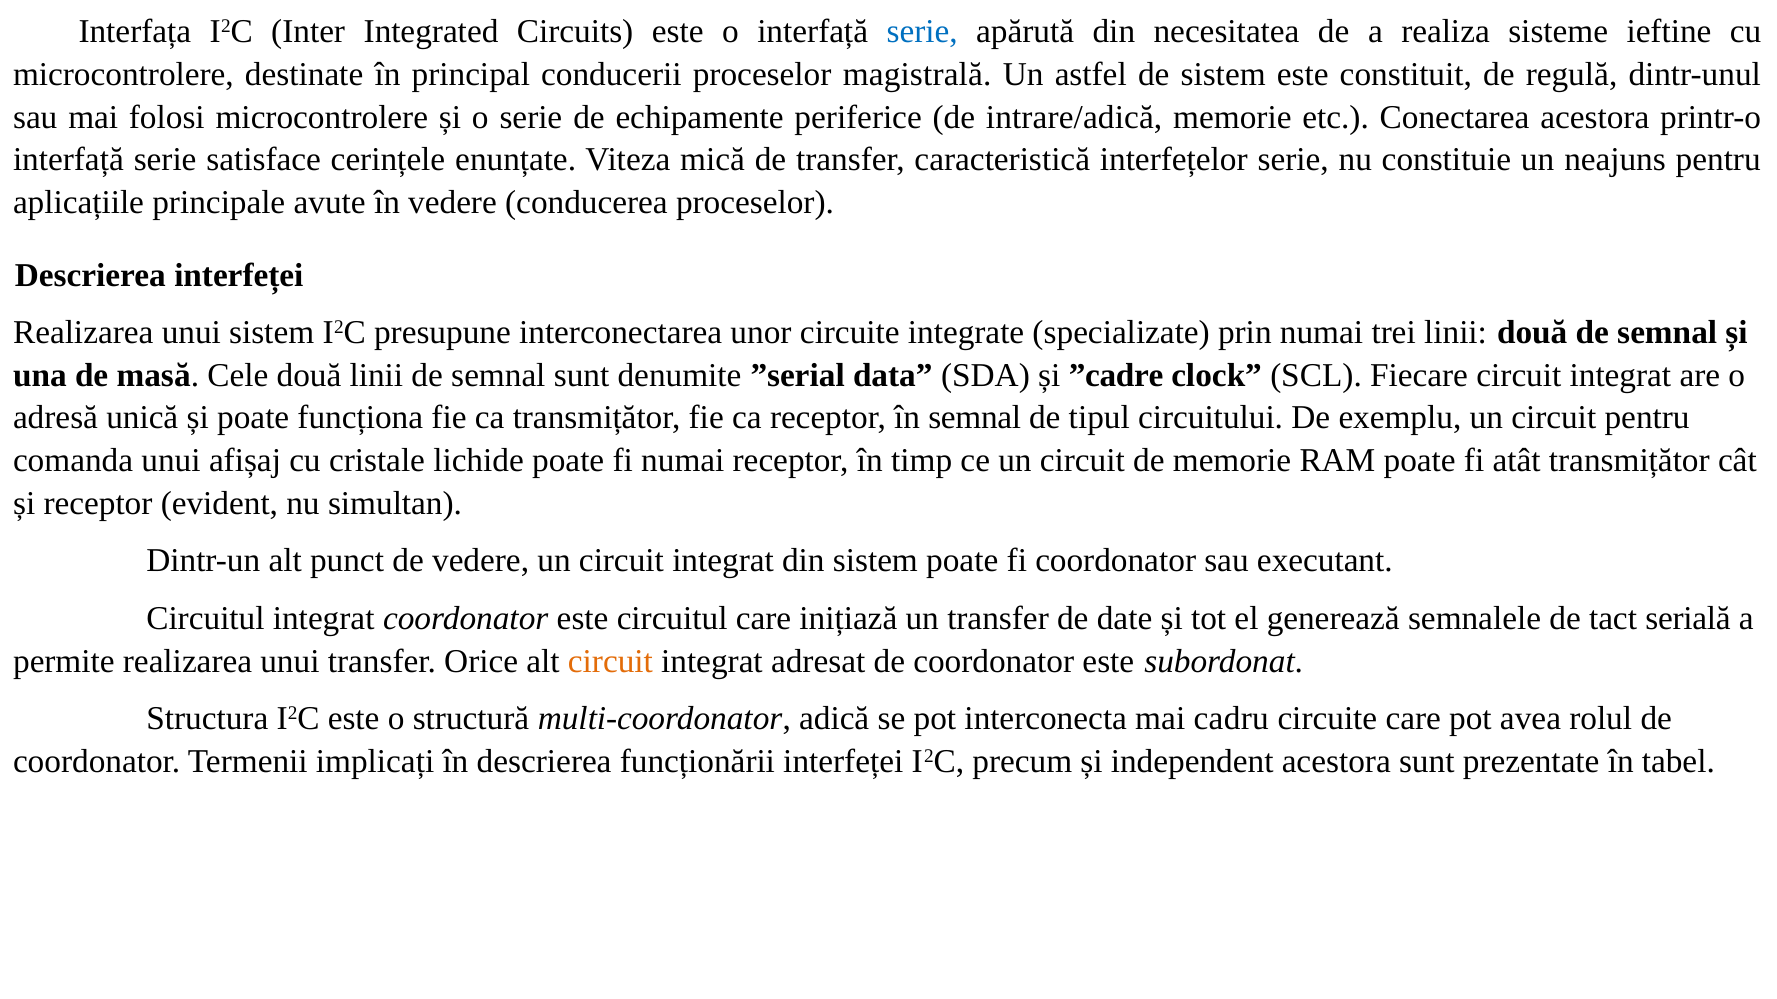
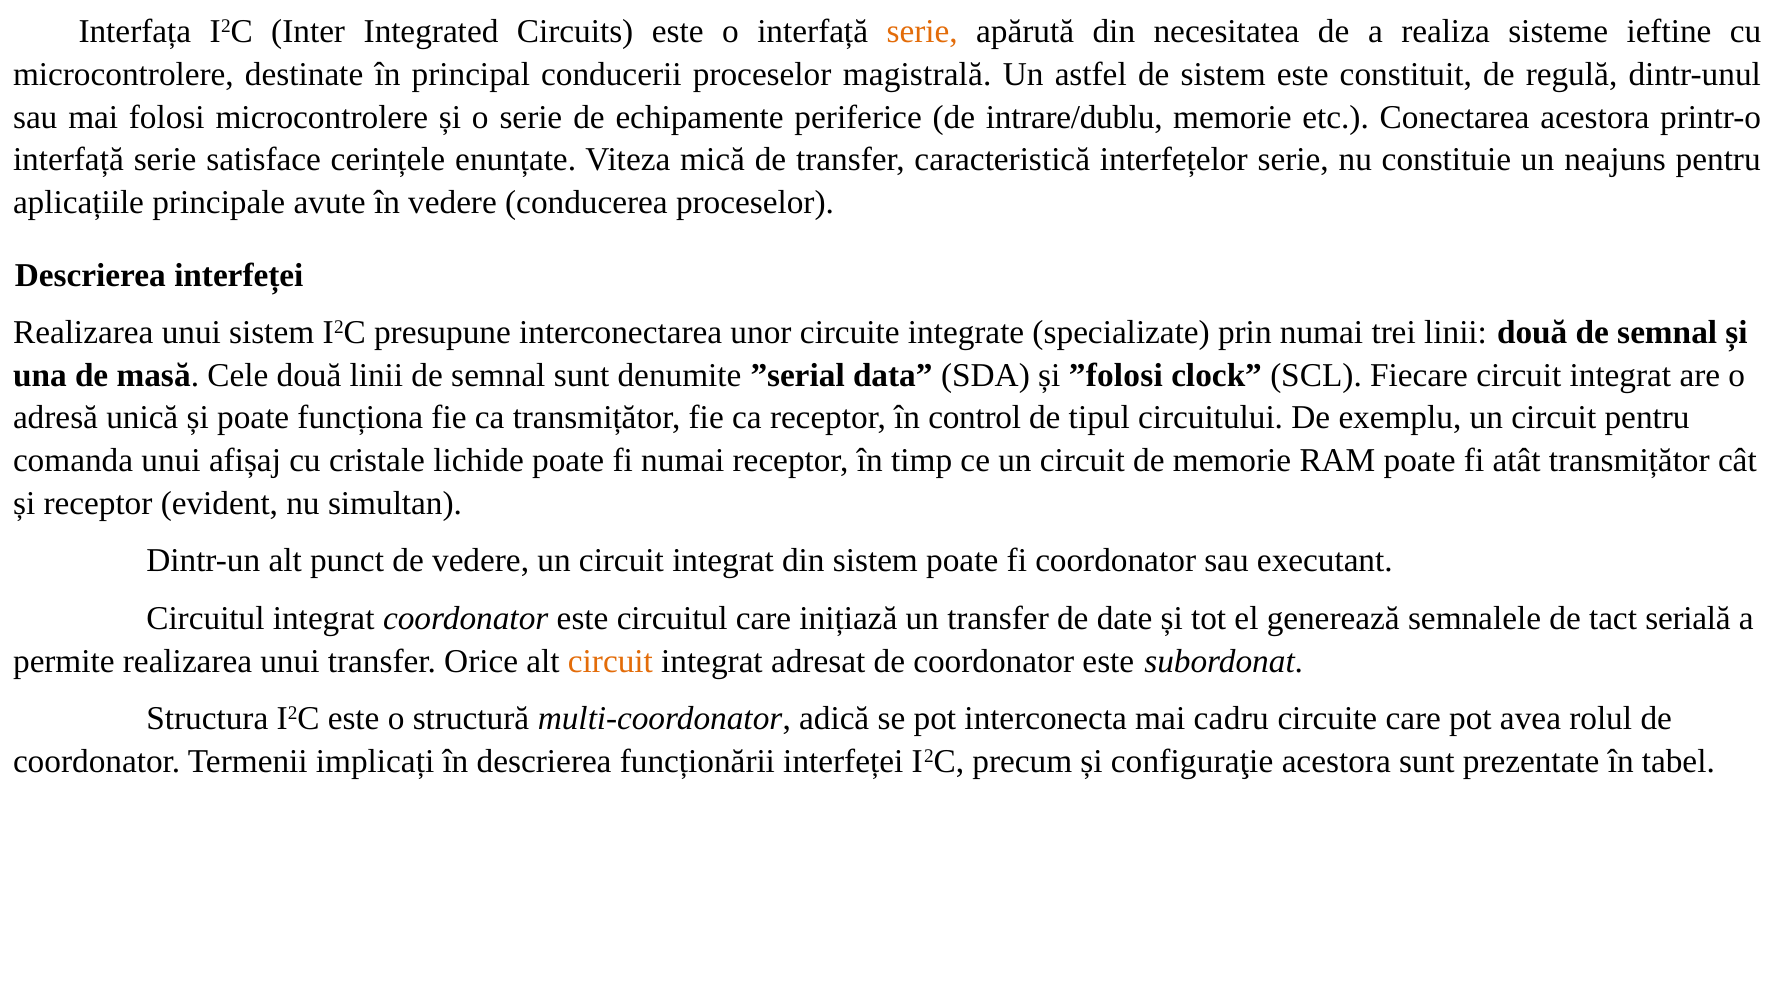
serie colour: blue -> orange (922, 32)
intrare/adică: intrare/adică -> intrare/dublu (1074, 117)
”cadre: ”cadre -> ”folosi (1116, 375)
în semnal: semnal -> control (975, 418)
independent: independent -> configuraţie (1192, 762)
